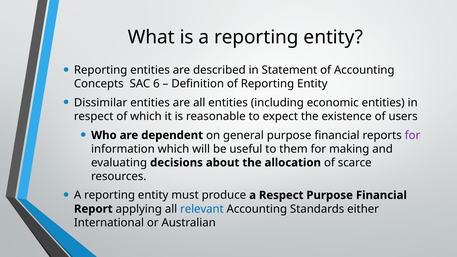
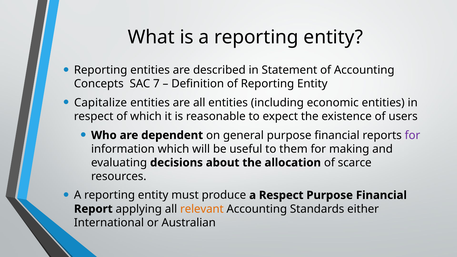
6: 6 -> 7 (156, 84)
Dissimilar: Dissimilar -> Capitalize (101, 103)
relevant colour: blue -> orange (202, 209)
